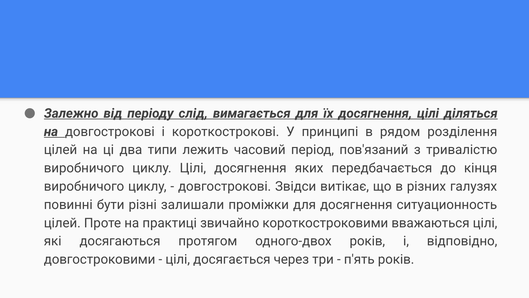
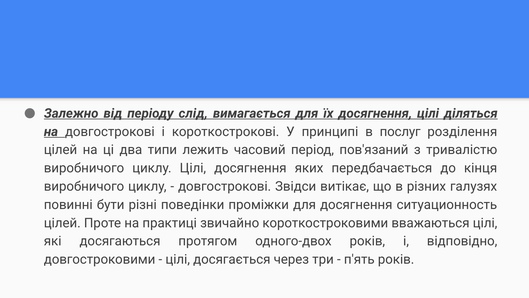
рядом: рядом -> послуг (400, 131)
залишали: залишали -> поведінки (193, 204)
